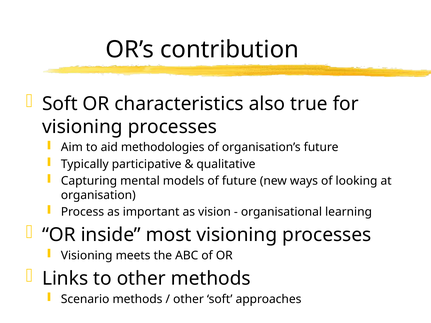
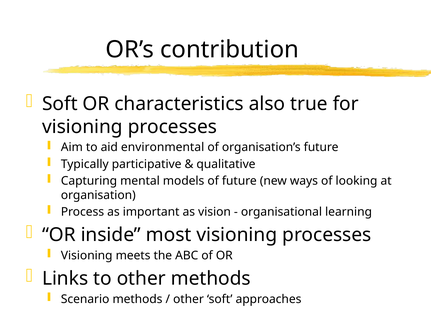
methodologies: methodologies -> environmental (163, 147)
